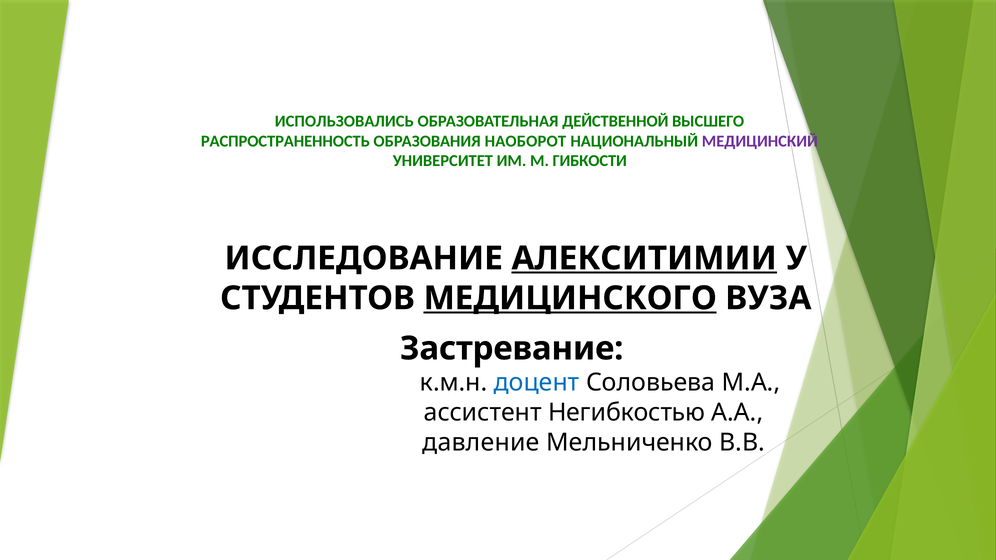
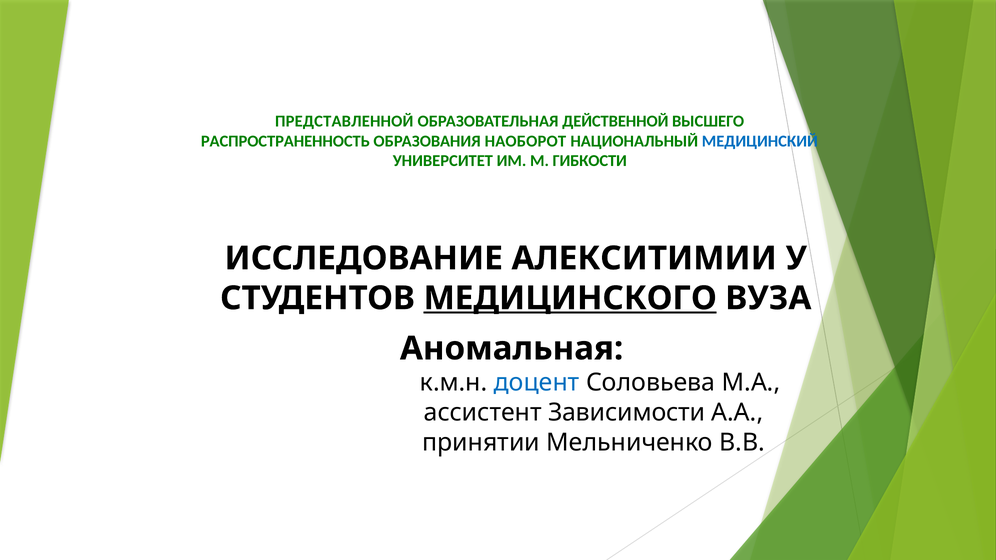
ИСПОЛЬЗОВАЛИСЬ: ИСПОЛЬЗОВАЛИСЬ -> ПРЕДСТАВЛЕННОЙ (344, 121)
МЕДИЦИНСКИЙ colour: purple -> blue (760, 141)
АЛЕКСИТИМИИ underline: present -> none (644, 258)
Застревание: Застревание -> Аномальная (512, 349)
Негибкостью: Негибкостью -> Зависимости (627, 413)
давление: давление -> принятии (481, 443)
